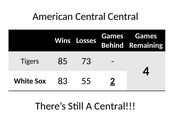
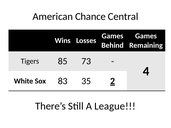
American Central: Central -> Chance (90, 17)
55: 55 -> 35 (86, 81)
A Central: Central -> League (115, 106)
